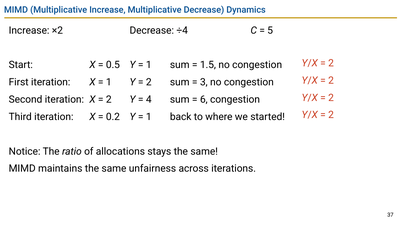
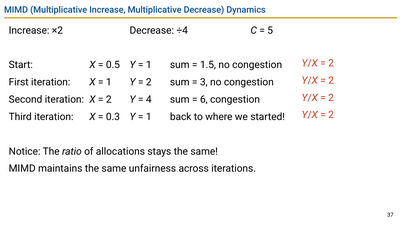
0.2: 0.2 -> 0.3 (113, 117)
